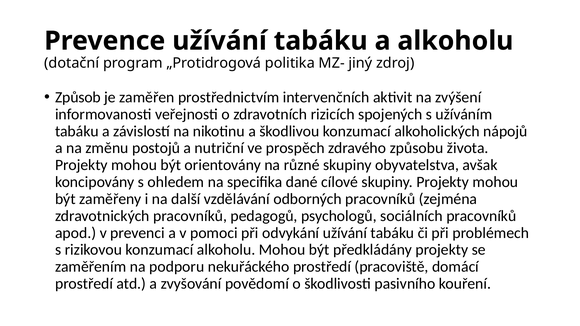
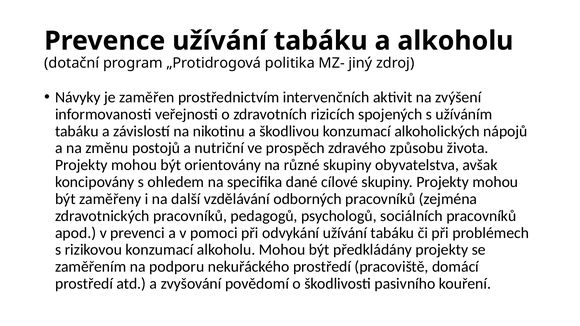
Způsob: Způsob -> Návyky (78, 97)
